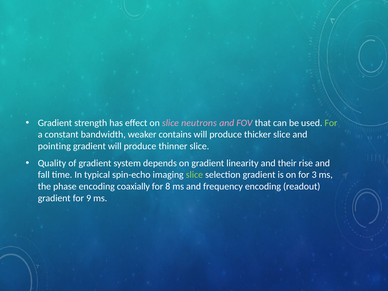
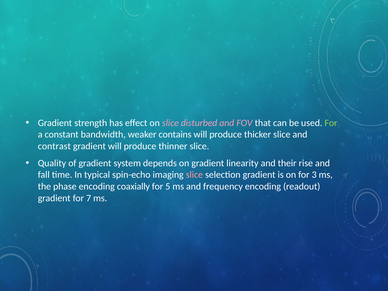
neutrons: neutrons -> disturbed (199, 123)
pointing: pointing -> contrast (54, 146)
slice colour: light green -> pink (194, 175)
8: 8 -> 5 (168, 186)
9: 9 -> 7 (89, 198)
